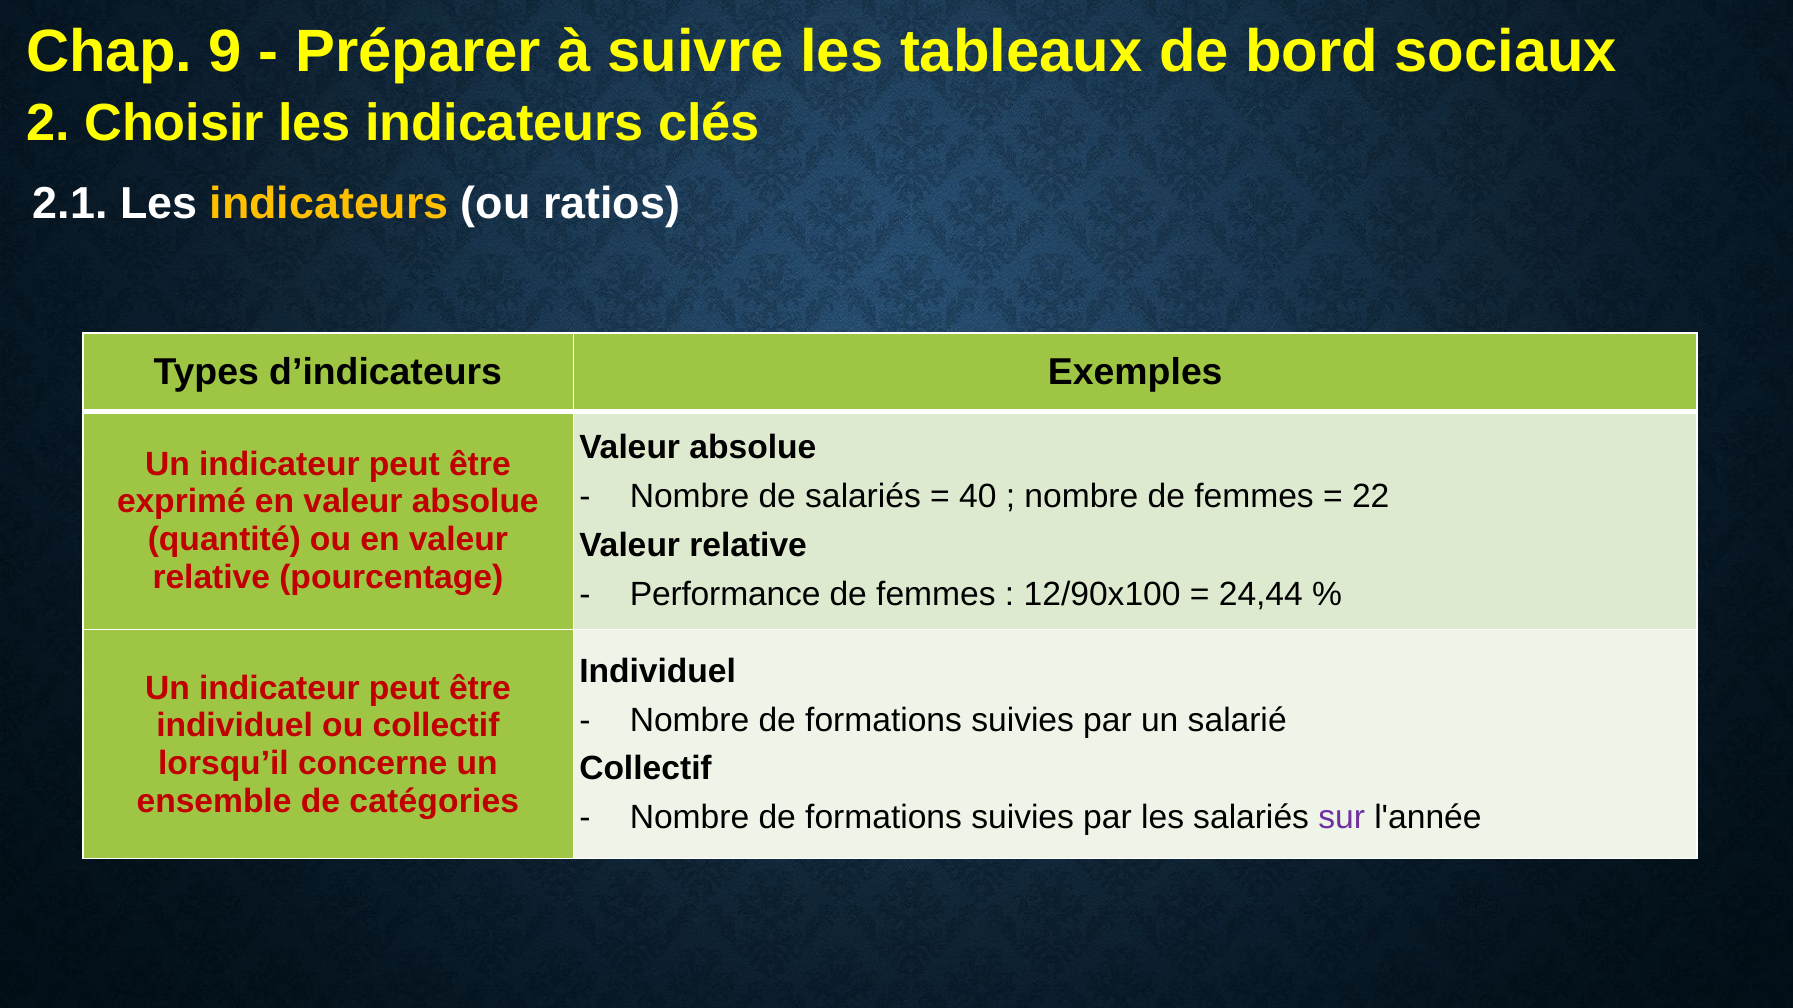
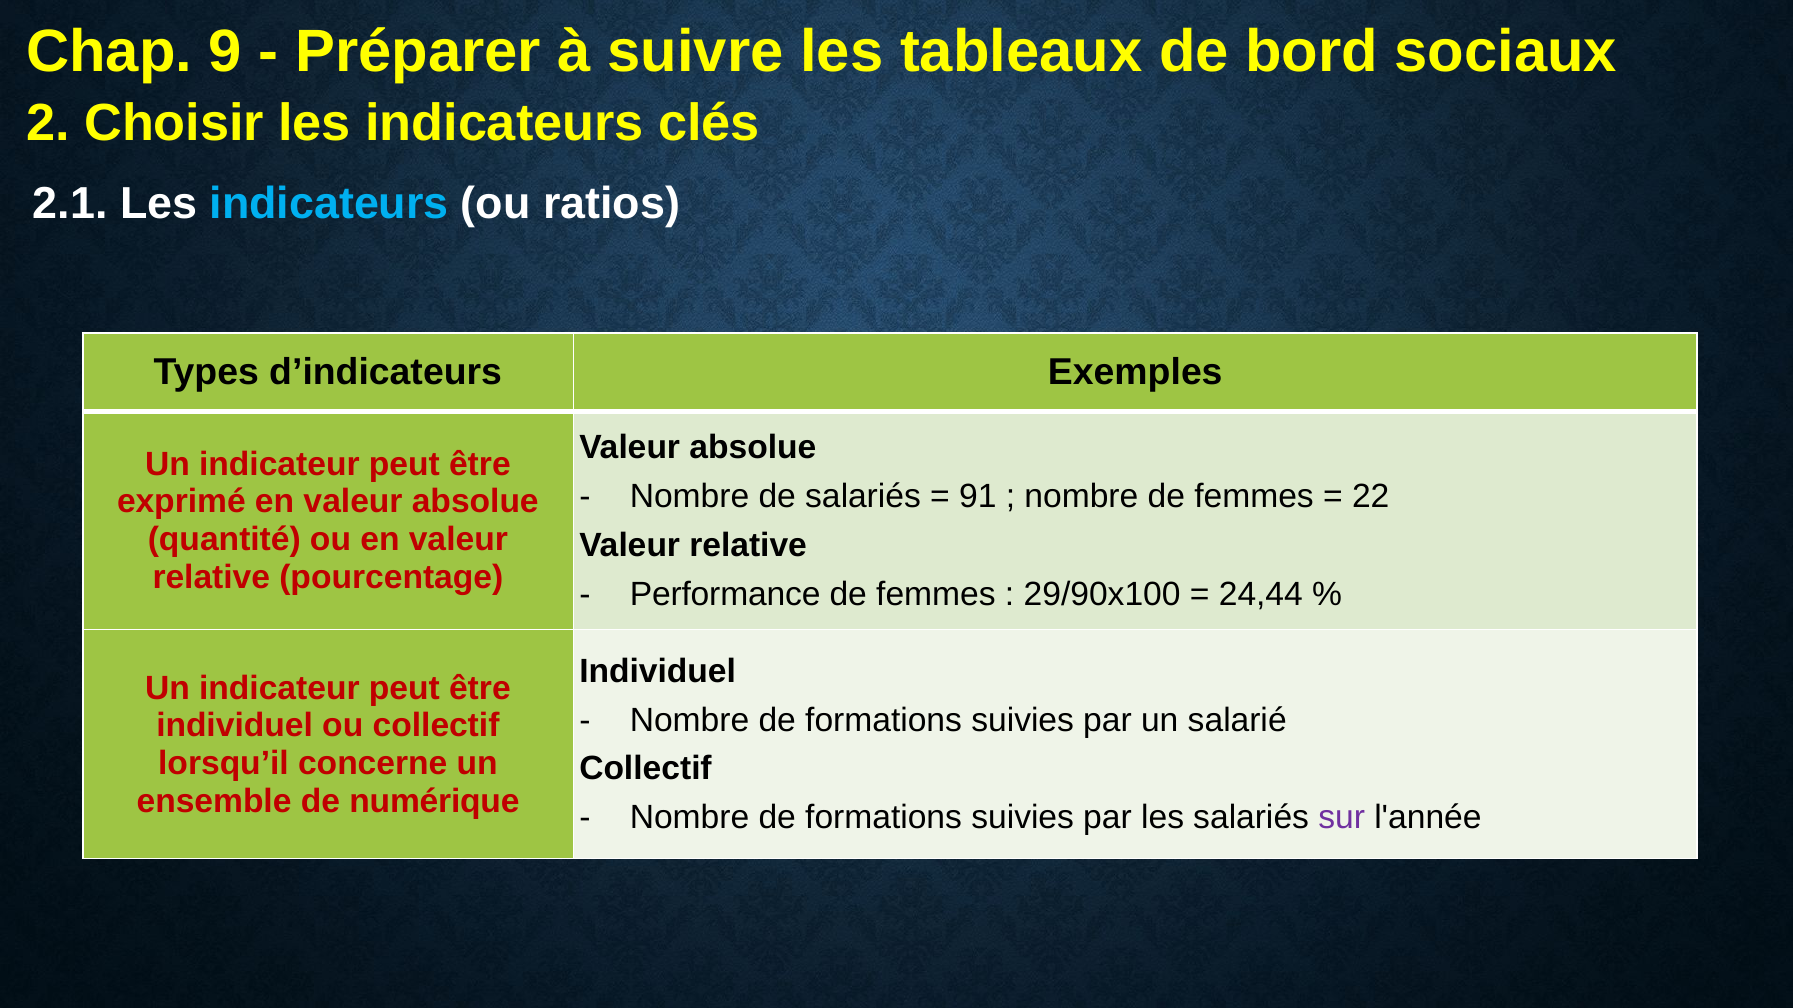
indicateurs colour: yellow -> light blue (329, 203)
40: 40 -> 91 (978, 497)
12/90x100: 12/90x100 -> 29/90x100 (1102, 594)
catégories: catégories -> numérique (434, 801)
